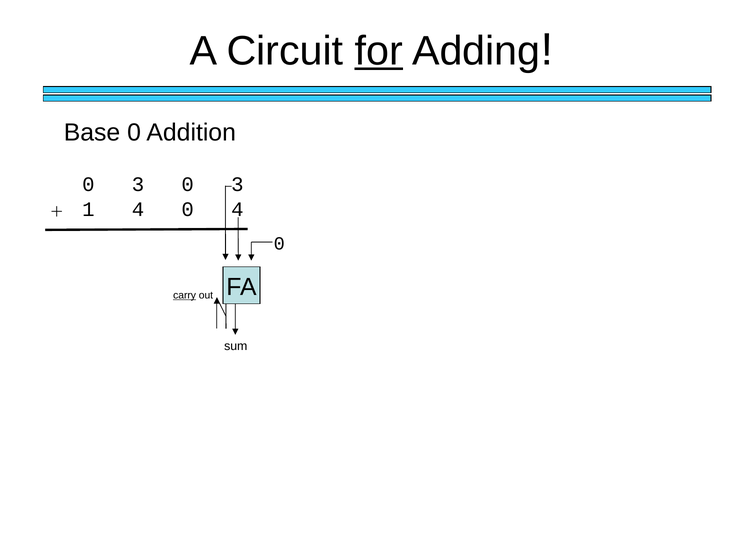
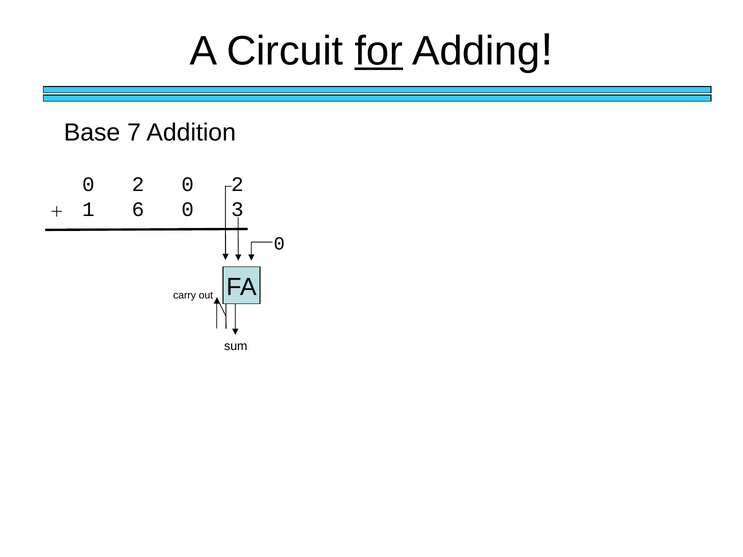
Base 0: 0 -> 7 (134, 133)
3: 3 -> 2 (138, 185)
3: 3 -> 2 (237, 185)
1 4: 4 -> 6 (138, 209)
0 4: 4 -> 3 (237, 209)
carry underline: present -> none (185, 295)
